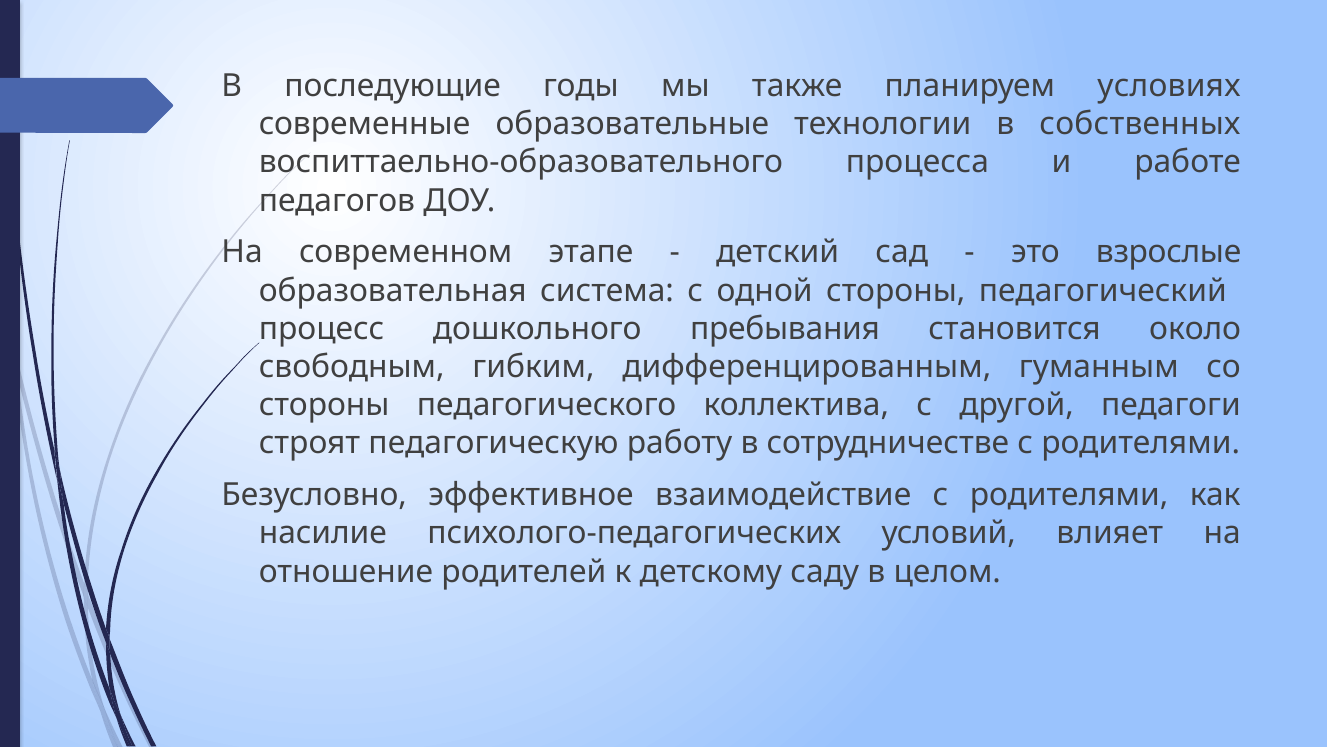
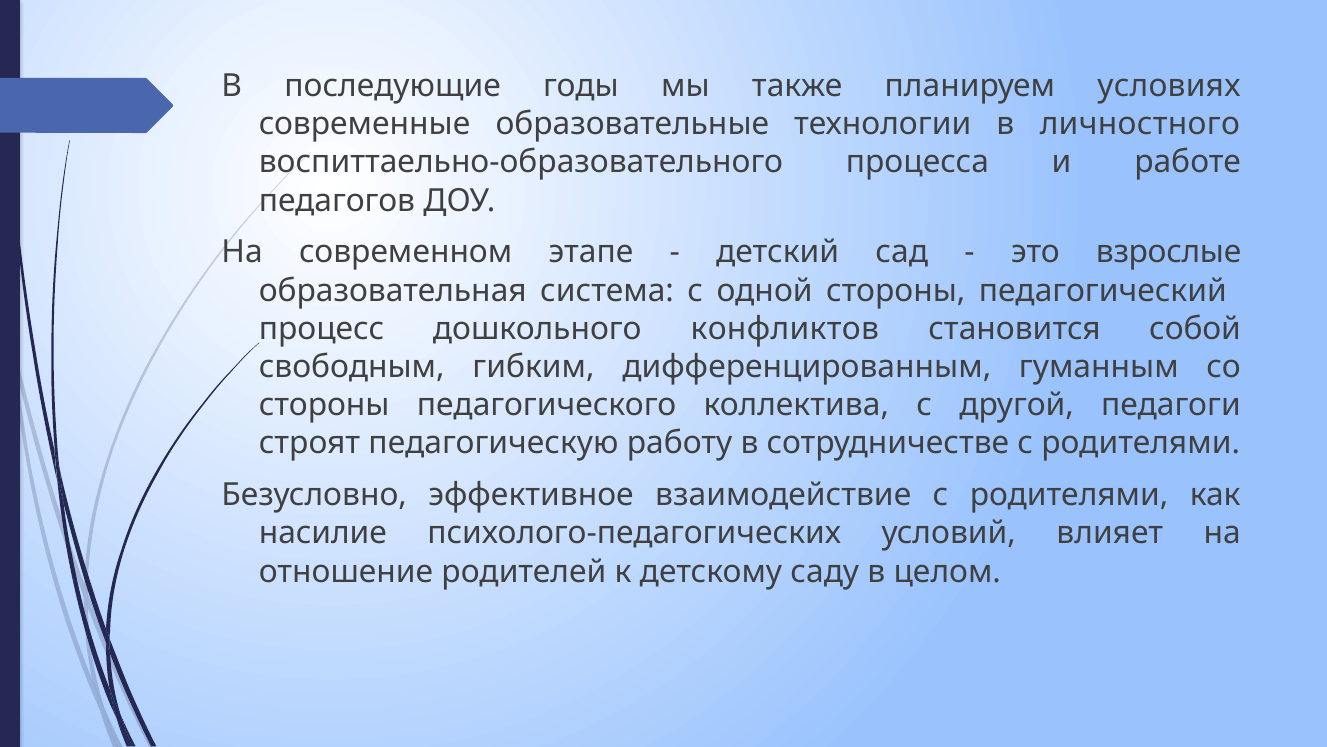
собственных: собственных -> личностного (1140, 124)
пребывания: пребывания -> конфликтов (785, 329)
около: около -> собой (1195, 329)
